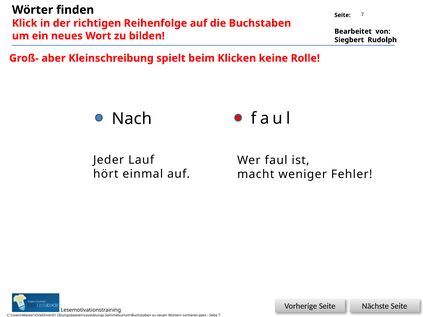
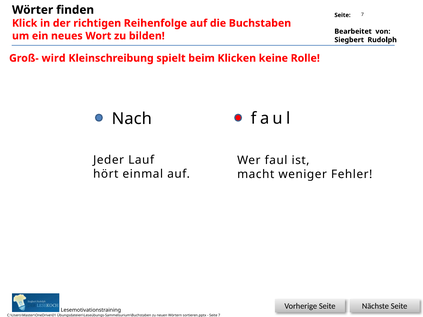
aber: aber -> wird (54, 58)
